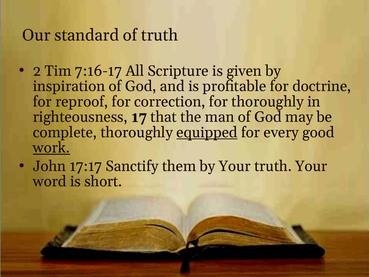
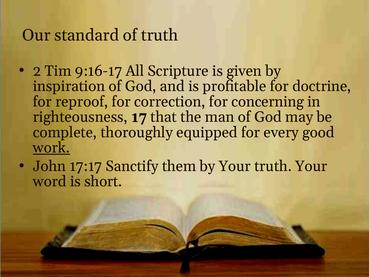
7:16-17: 7:16-17 -> 9:16-17 (98, 71)
for thoroughly: thoroughly -> concerning (268, 102)
equipped underline: present -> none (207, 132)
